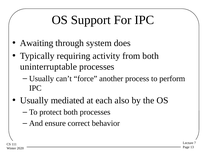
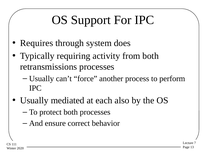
Awaiting: Awaiting -> Requires (37, 43)
uninterruptable: uninterruptable -> retransmissions (49, 67)
